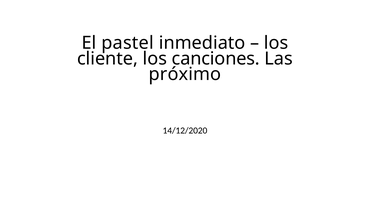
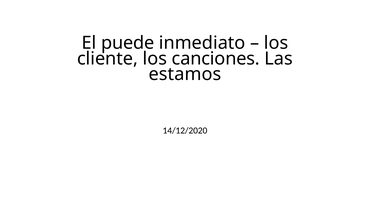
pastel: pastel -> puede (128, 43)
próximo: próximo -> estamos (185, 74)
